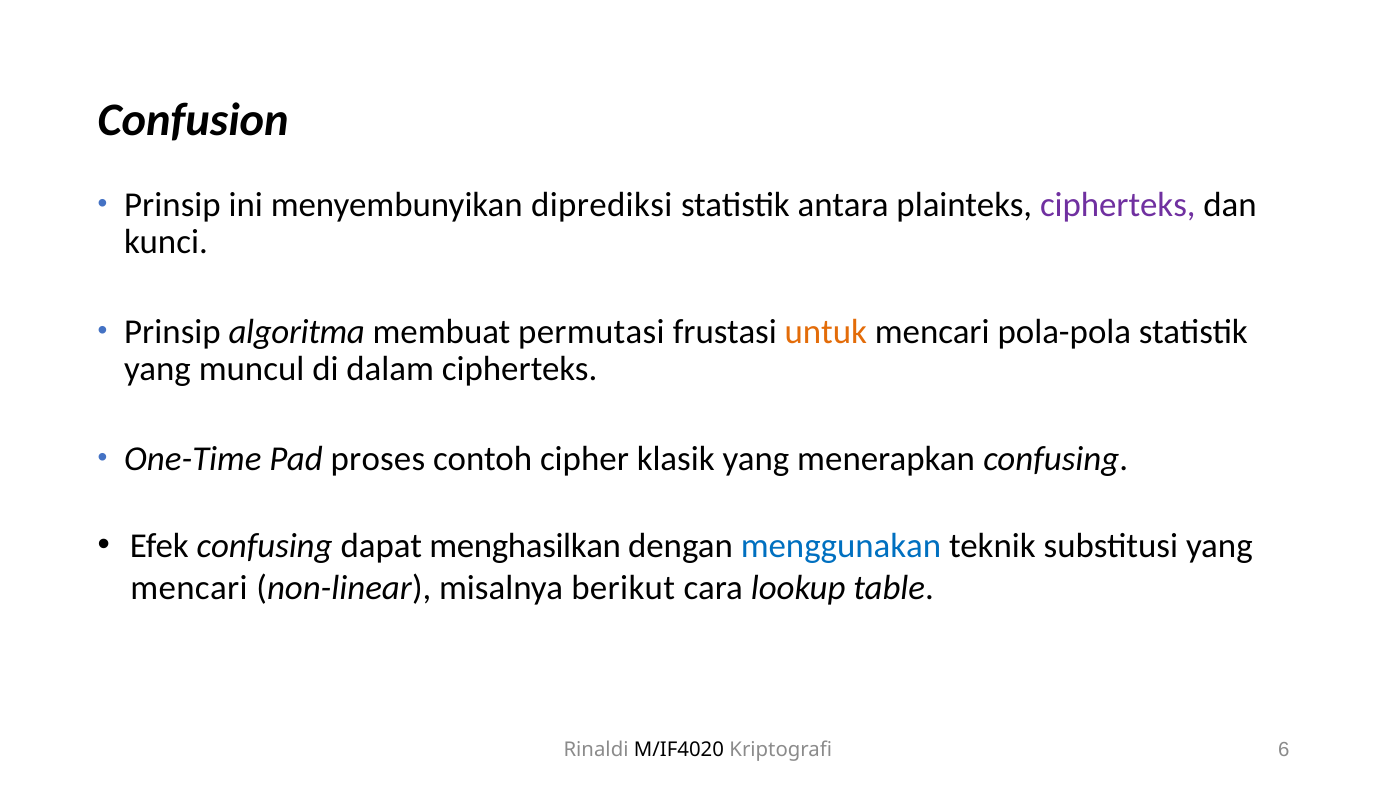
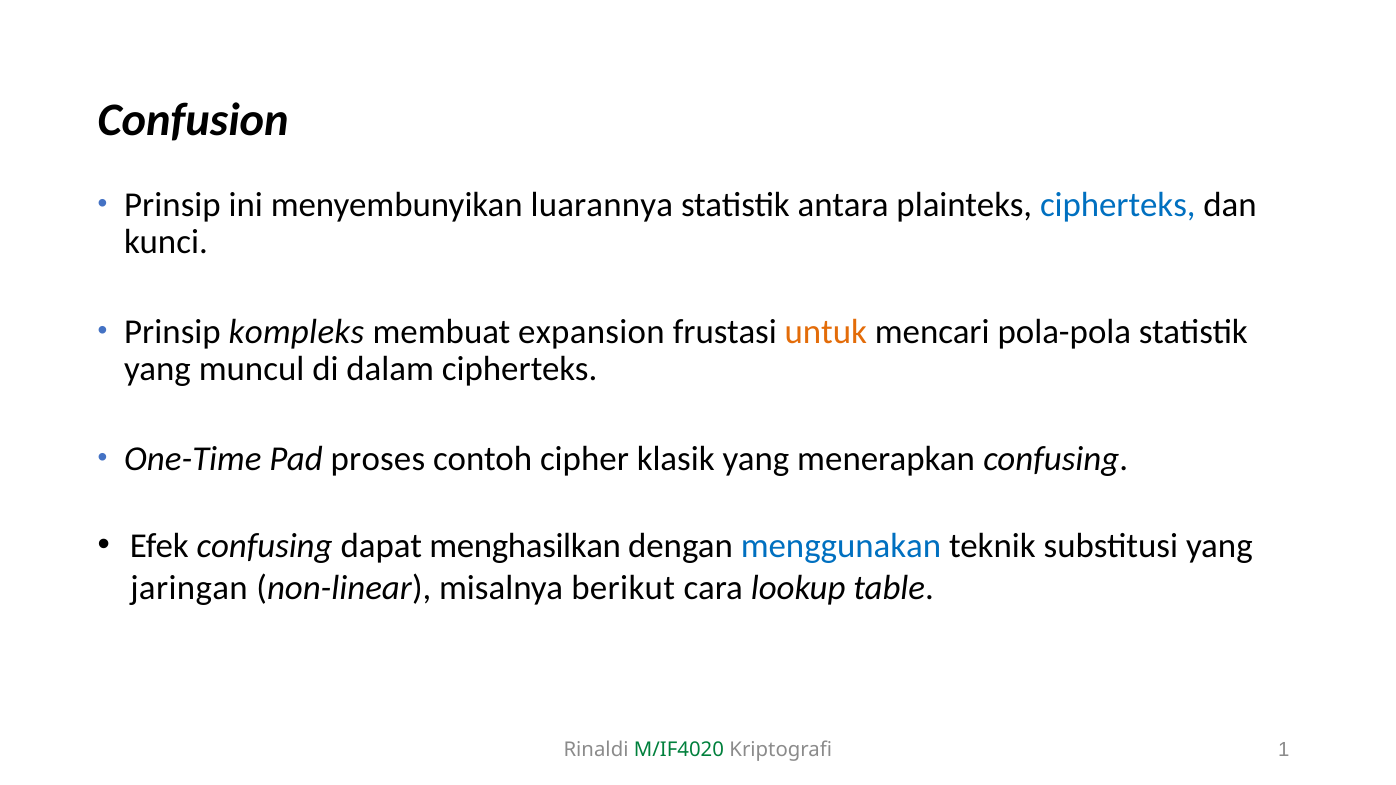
diprediksi: diprediksi -> luarannya (602, 205)
cipherteks colour: purple -> blue (1118, 205)
algoritma: algoritma -> kompleks (296, 332)
permutasi: permutasi -> expansion (591, 332)
mencari: mencari -> jaringan (189, 588)
M/IF4020 colour: black -> green (679, 750)
6: 6 -> 1 (1284, 750)
